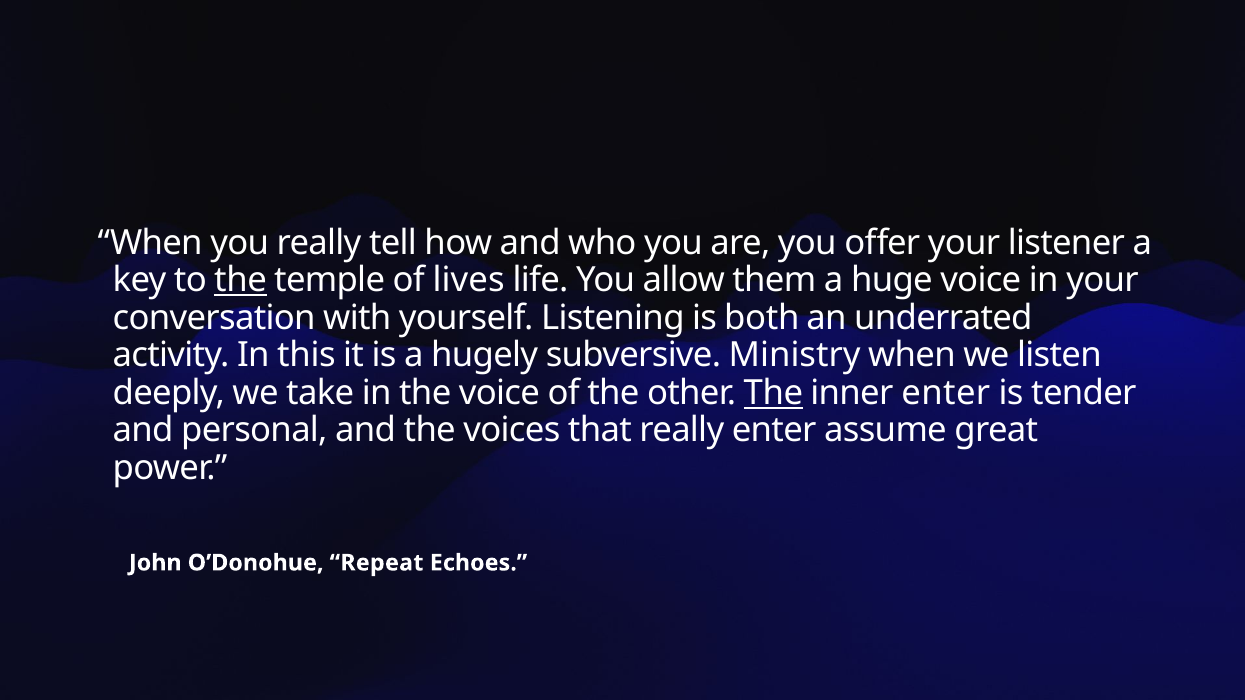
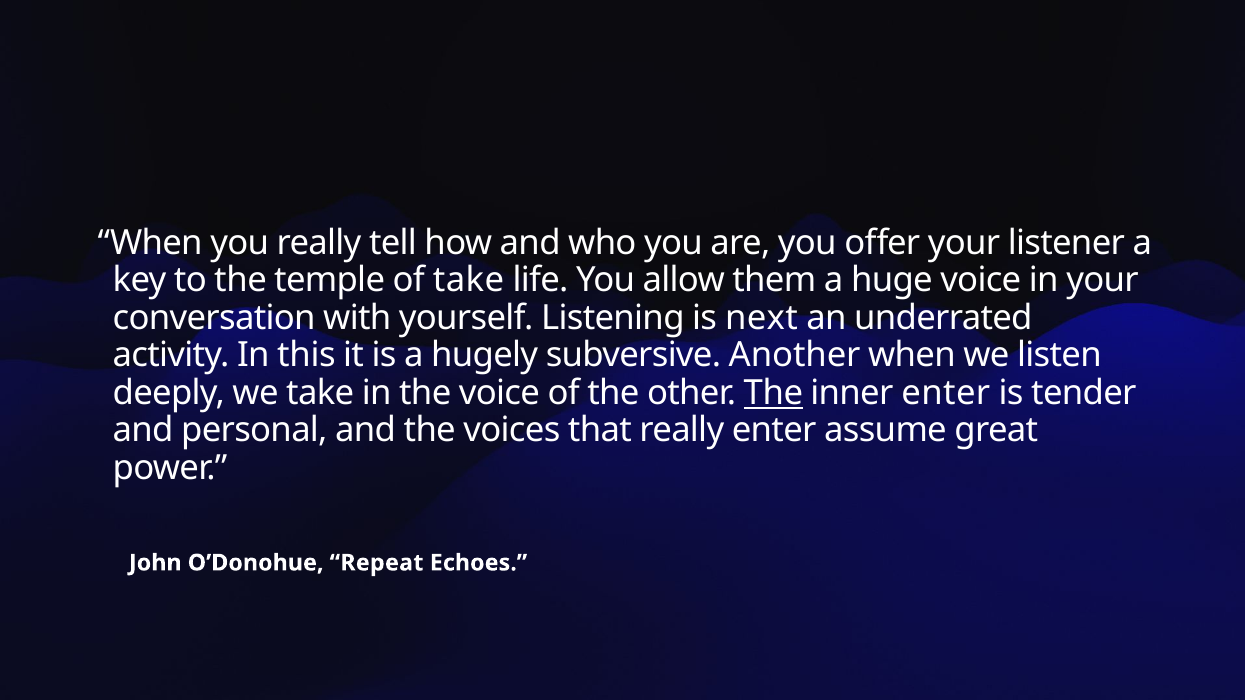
the underline: present -> none (241, 281)
of lives: lives -> take (469, 281)
both: both -> next (761, 318)
Ministry: Ministry -> Another (795, 356)
